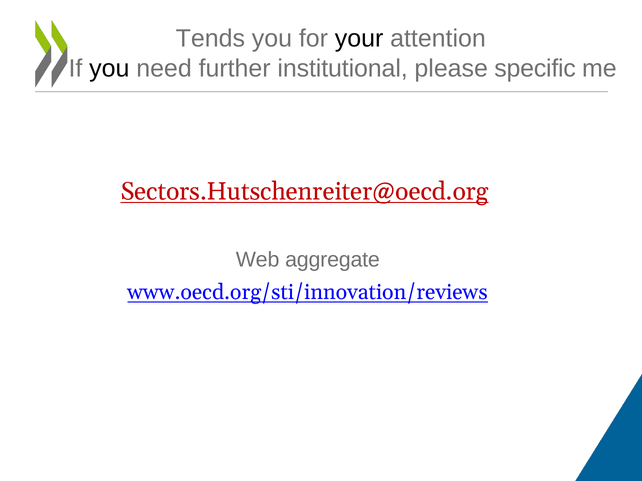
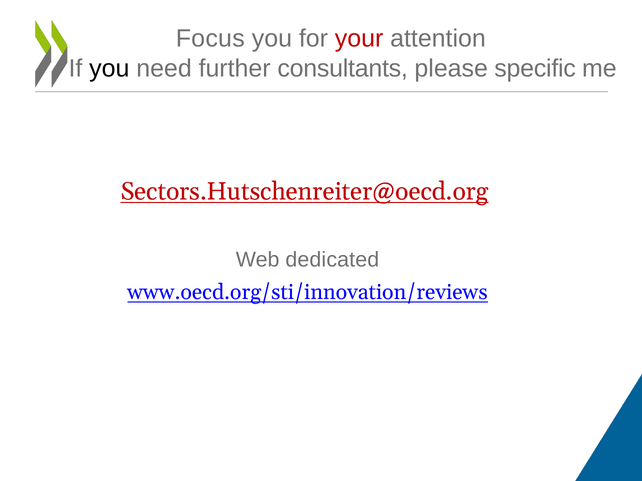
Tends: Tends -> Focus (210, 39)
your colour: black -> red (359, 39)
institutional: institutional -> consultants (343, 69)
aggregate: aggregate -> dedicated (332, 260)
